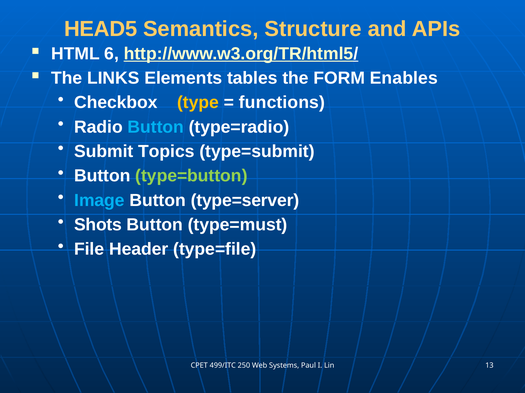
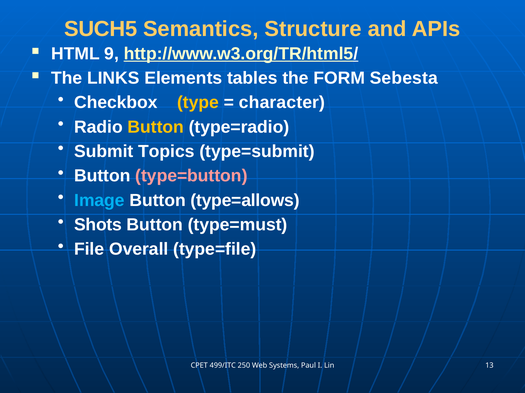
HEAD5: HEAD5 -> SUCH5 (101, 29)
6: 6 -> 9 (112, 54)
Enables: Enables -> Sebesta (404, 78)
functions: functions -> character (282, 103)
Button colour: light blue -> yellow (156, 127)
type=button colour: light green -> pink (191, 176)
type=server: type=server -> type=allows (245, 201)
Header: Header -> Overall (139, 250)
